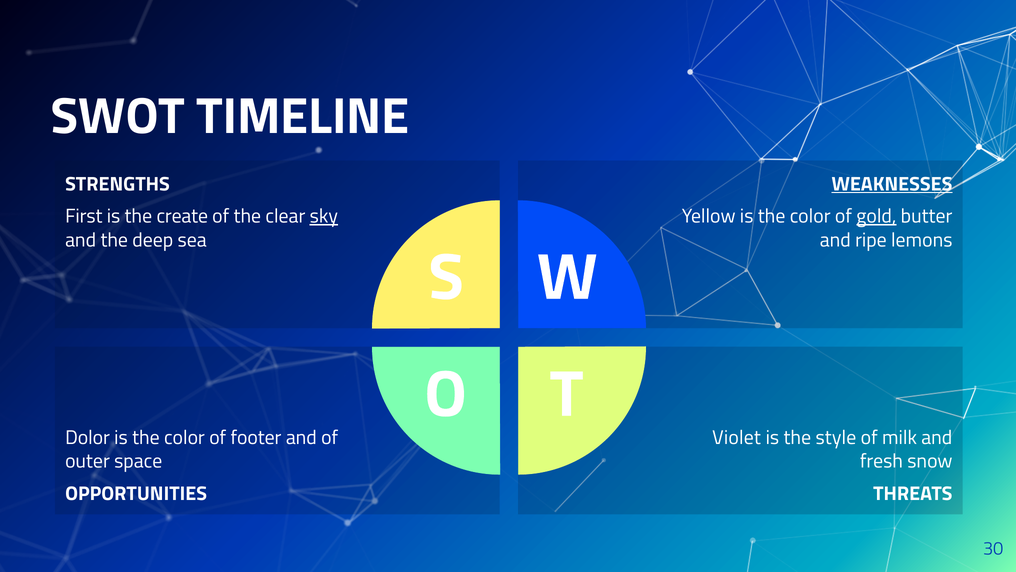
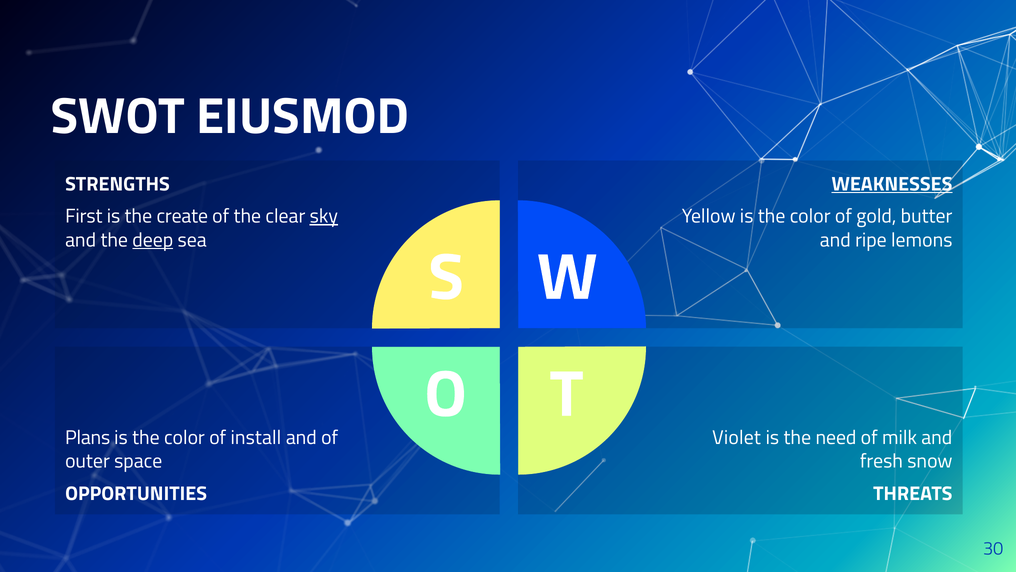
TIMELINE: TIMELINE -> EIUSMOD (303, 117)
gold underline: present -> none (876, 216)
deep underline: none -> present (153, 240)
Dolor: Dolor -> Plans (88, 437)
footer: footer -> install (256, 437)
style: style -> need (836, 437)
